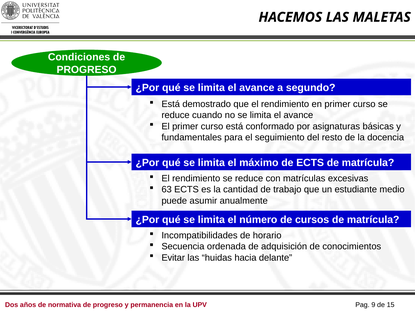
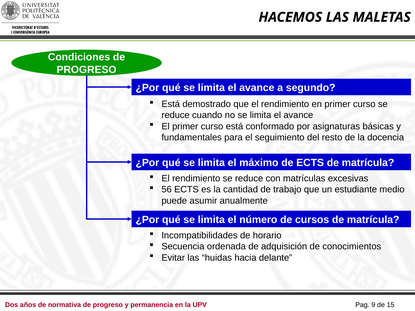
63: 63 -> 56 (167, 190)
